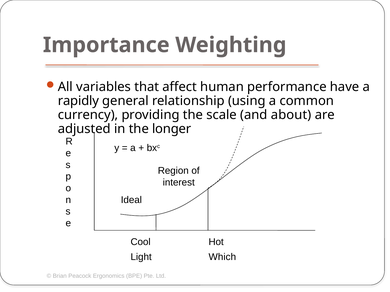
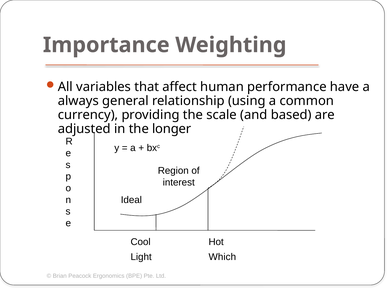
rapidly: rapidly -> always (78, 101)
about: about -> based (291, 115)
